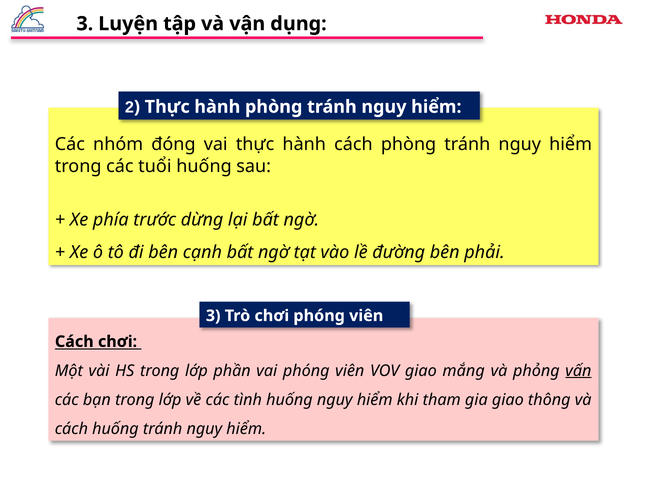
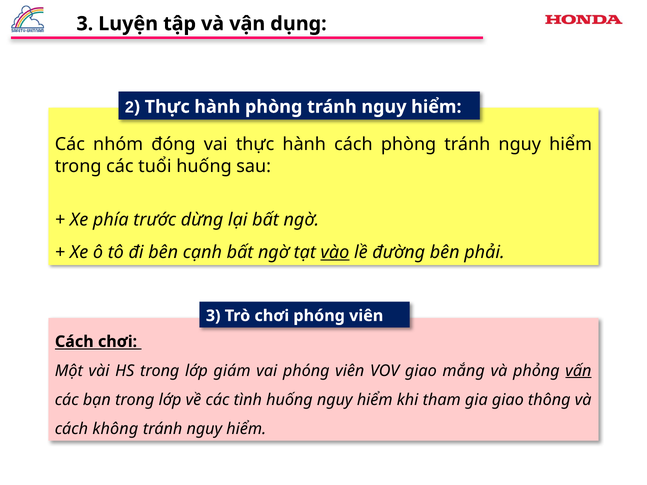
vào underline: none -> present (335, 252)
phần: phần -> giám (232, 371)
cách huống: huống -> không (115, 429)
